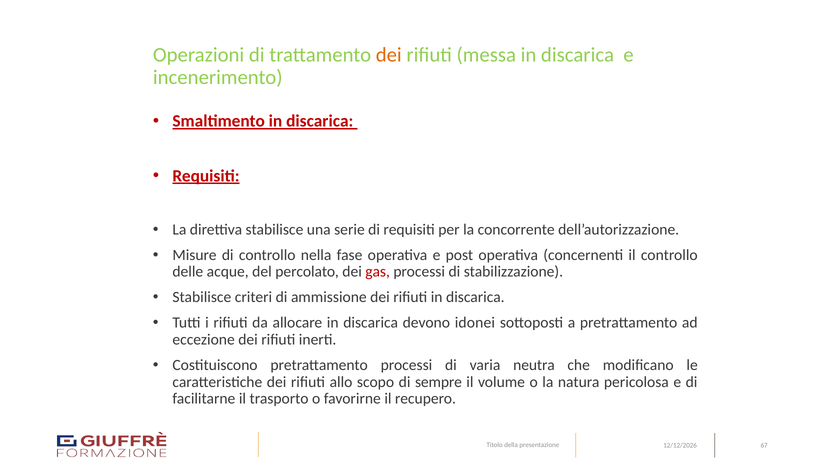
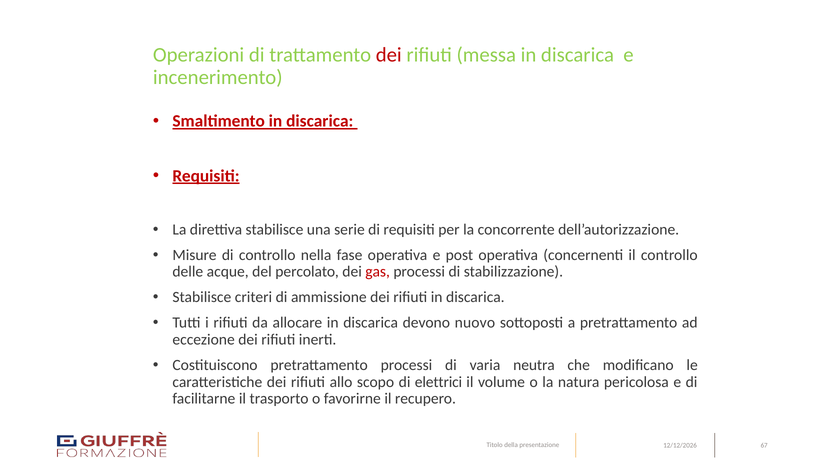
dei colour: orange -> red (389, 55)
idonei: idonei -> nuovo (475, 323)
sempre: sempre -> elettrici (439, 382)
